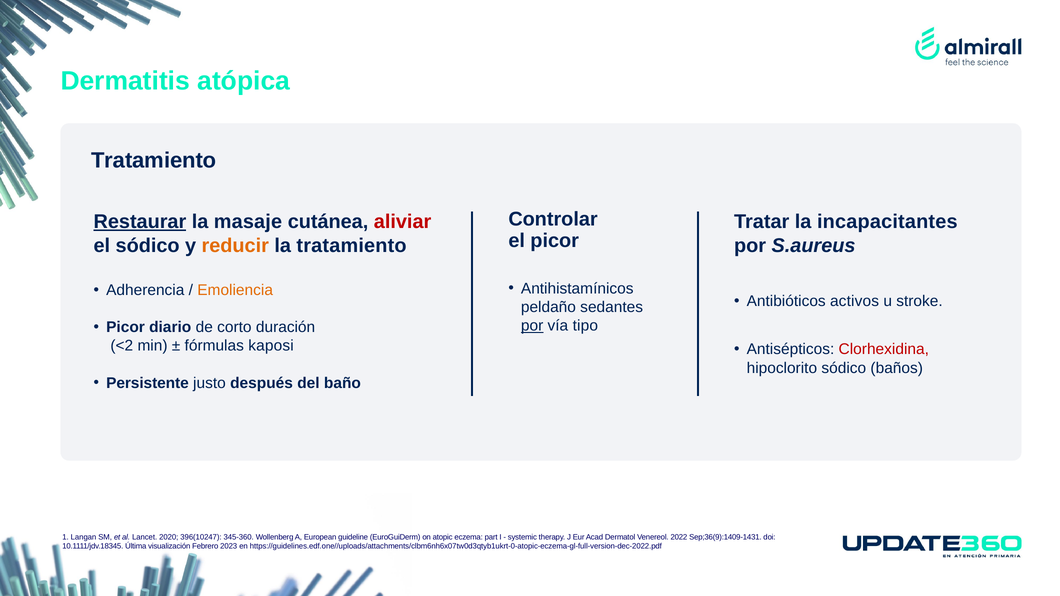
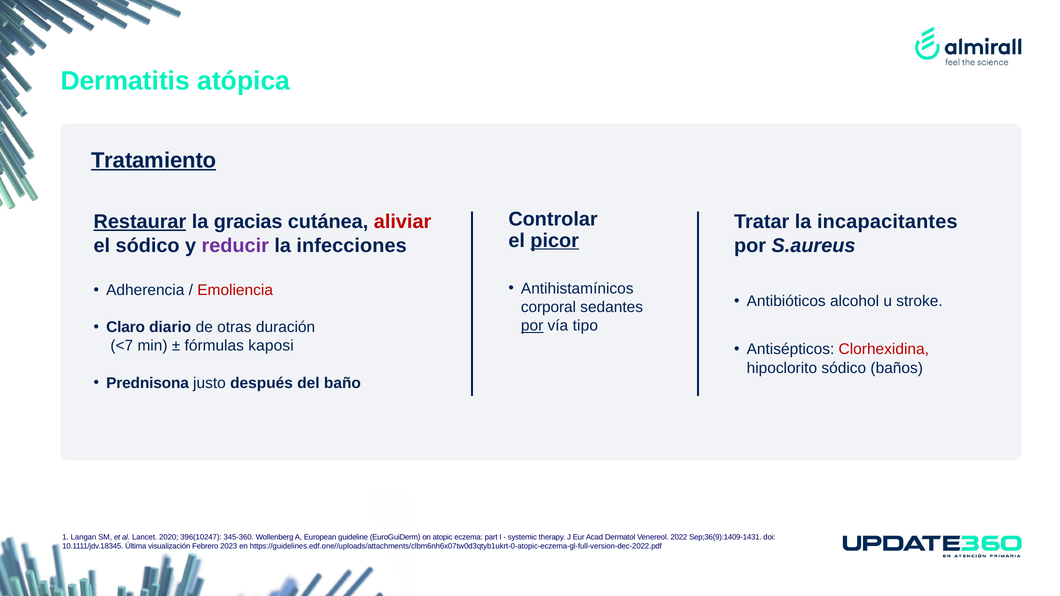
Tratamiento underline: none -> present (154, 160)
masaje: masaje -> gracias (248, 222)
picor underline: none -> present (555, 241)
reducir colour: orange -> purple (235, 246)
la tratamiento: tratamiento -> infecciones (352, 246)
Emoliencia colour: orange -> red (235, 290)
activos: activos -> alcohol (855, 301)
peldaño: peldaño -> corporal (548, 307)
Picor: Picor -> Claro (126, 327)
corto: corto -> otras (234, 327)
<2: <2 -> <7 (122, 346)
Persistente: Persistente -> Prednisona (148, 383)
